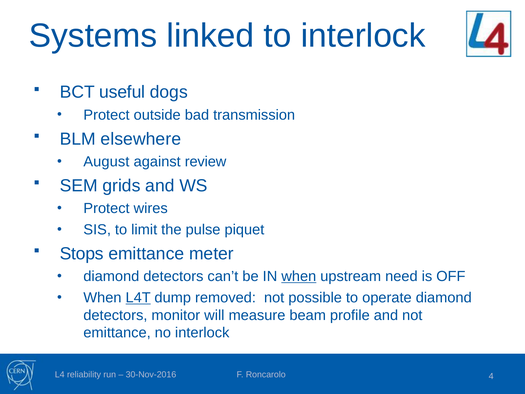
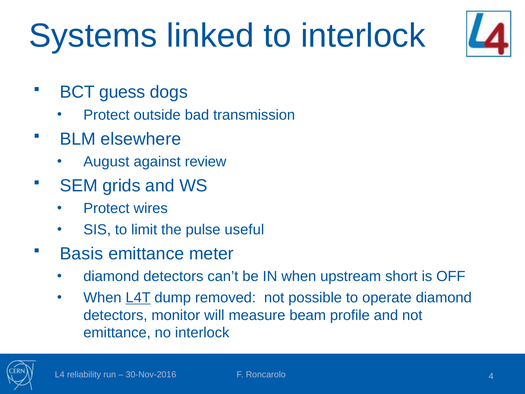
useful: useful -> guess (122, 92)
piquet: piquet -> useful (244, 230)
Stops: Stops -> Basis (82, 253)
when underline: present -> none (299, 276)
need: need -> short (401, 276)
